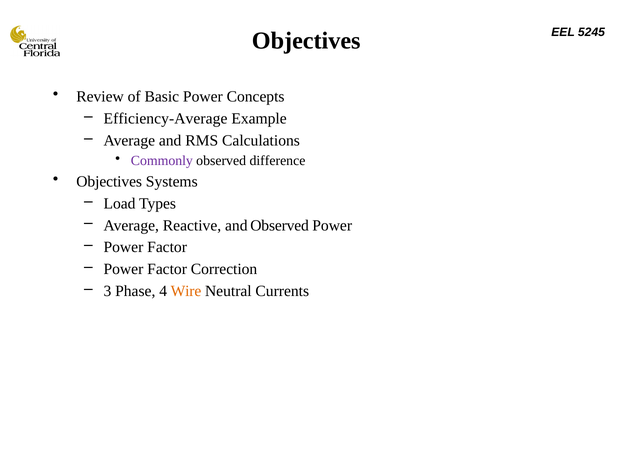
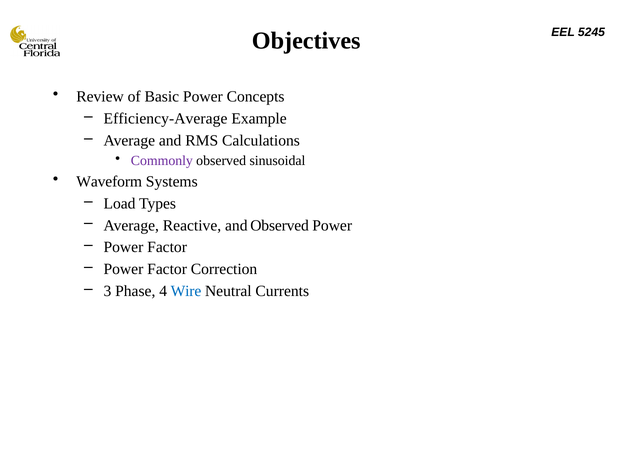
difference: difference -> sinusoidal (277, 161)
Objectives: Objectives -> Waveform (109, 181)
Wire colour: orange -> blue (186, 290)
